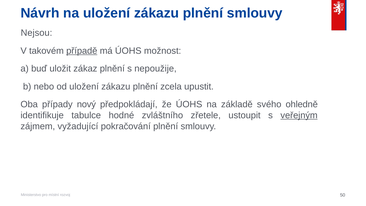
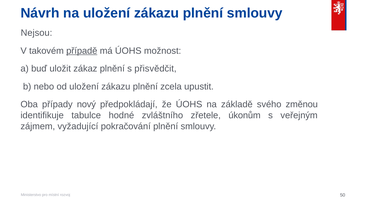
nepoužije: nepoužije -> přisvědčit (155, 69)
ohledně: ohledně -> změnou (302, 104)
ustoupit: ustoupit -> úkonům (245, 115)
veřejným underline: present -> none (299, 115)
